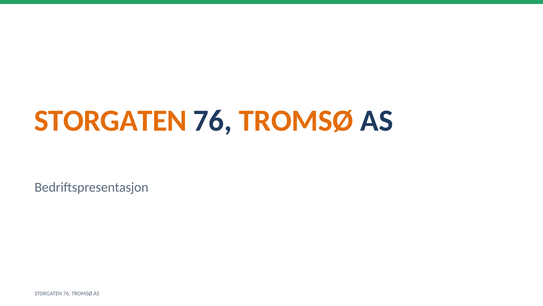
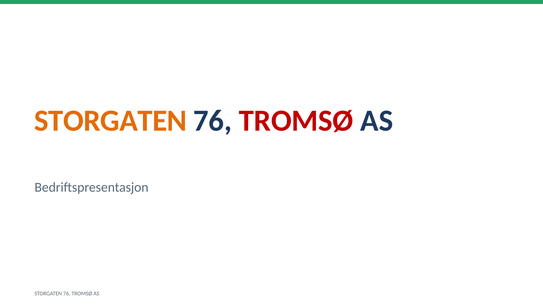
TROMSØ colour: orange -> red (296, 120)
